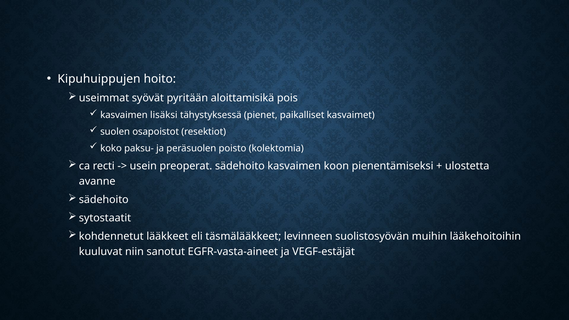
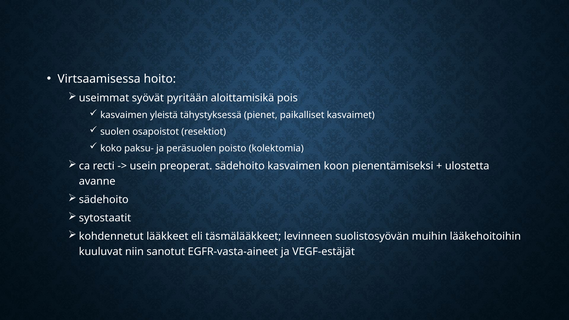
Kipuhuippujen: Kipuhuippujen -> Virtsaamisessa (99, 79)
lisäksi: lisäksi -> yleistä (164, 115)
